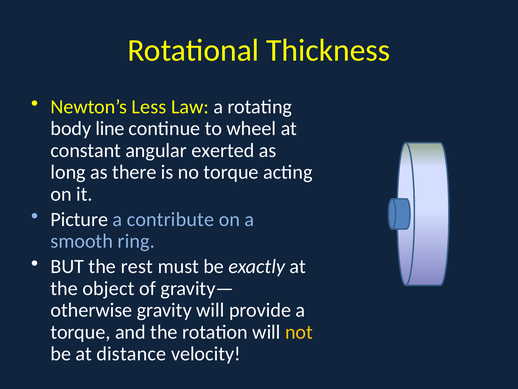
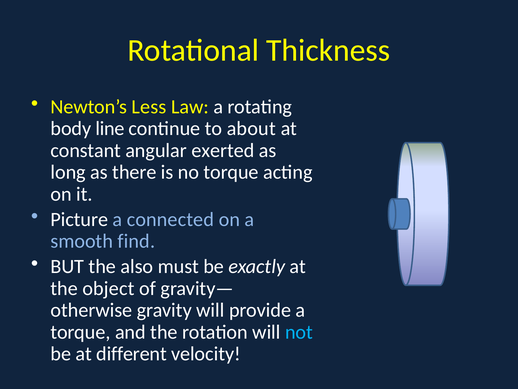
wheel: wheel -> about (251, 128)
contribute: contribute -> connected (170, 219)
ring: ring -> find (136, 241)
rest: rest -> also (137, 266)
not colour: yellow -> light blue (299, 332)
distance: distance -> different (132, 353)
